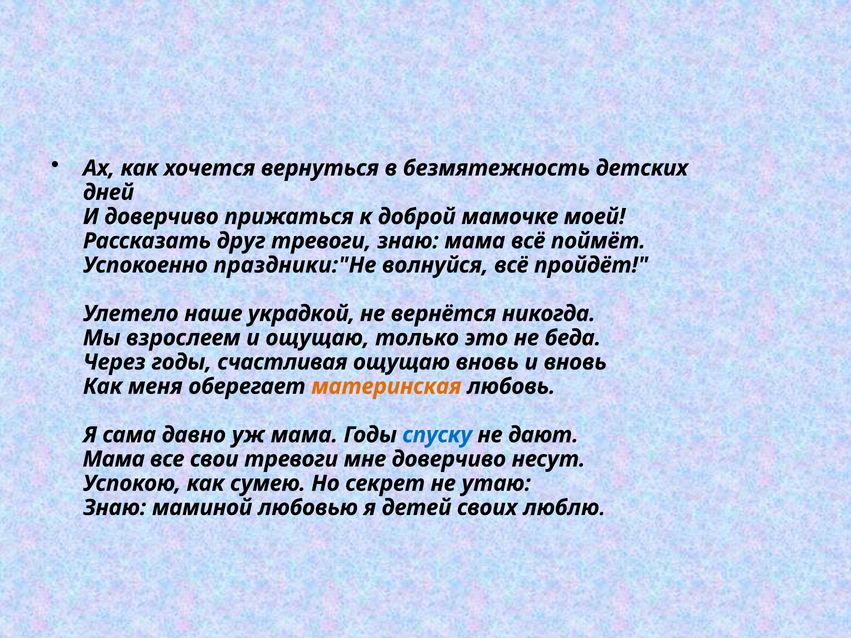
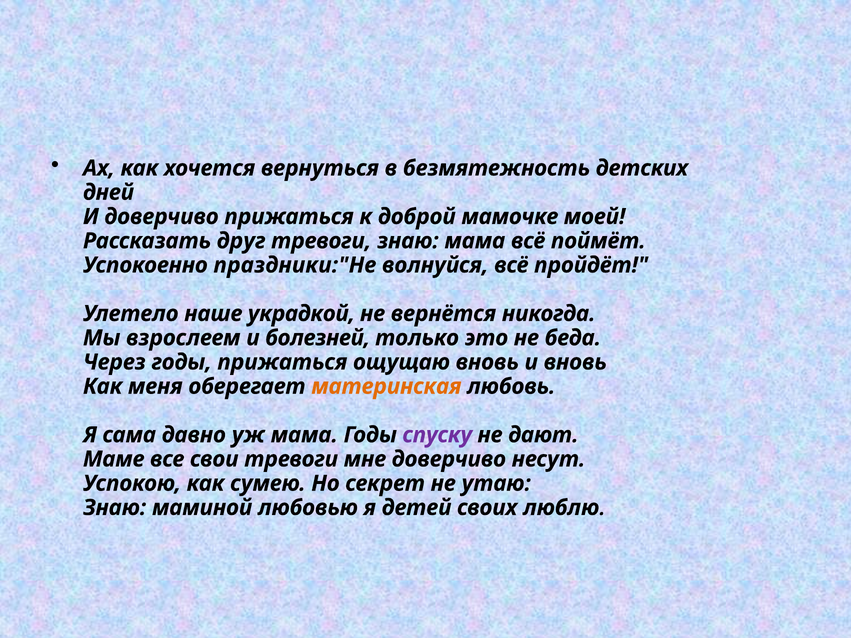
и ощущаю: ощущаю -> болезней (318, 338)
годы счастливая: счастливая -> прижаться (282, 362)
спуску colour: blue -> purple (437, 435)
Мама: Мама -> Маме (114, 459)
